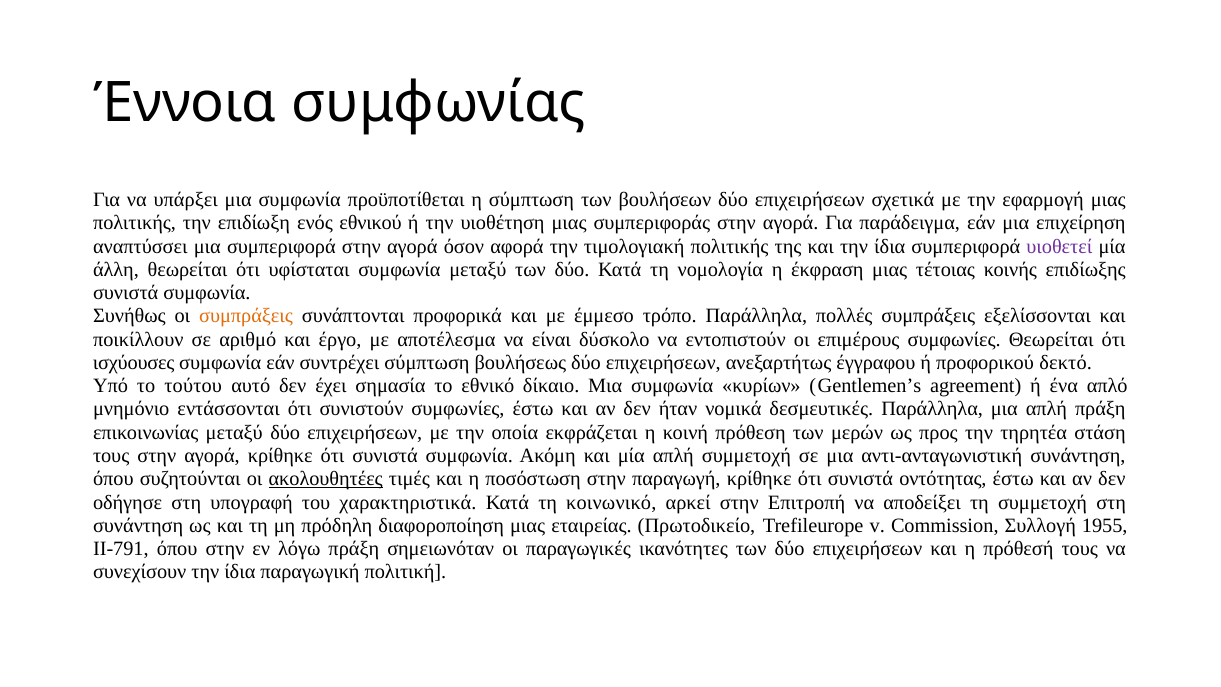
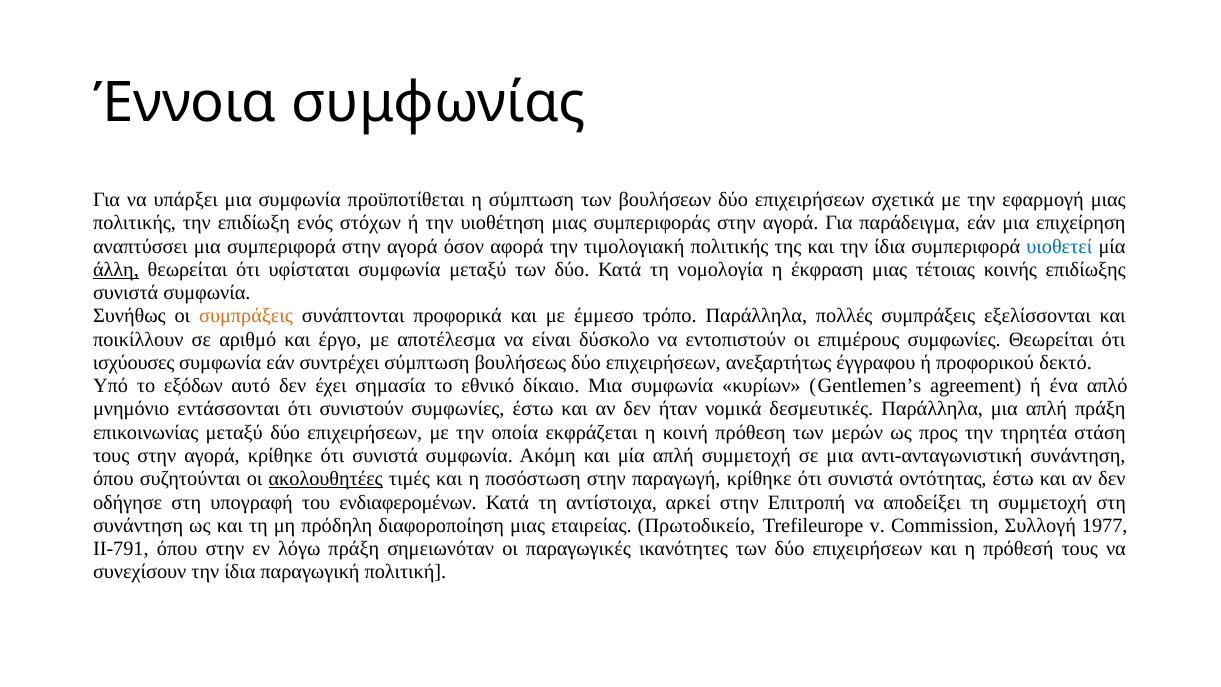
εθνικού: εθνικού -> στόχων (370, 223)
υιοθετεί colour: purple -> blue (1059, 246)
άλλη underline: none -> present (116, 270)
τούτου: τούτου -> εξόδων (193, 386)
χαρακτηριστικά: χαρακτηριστικά -> ενδιαφερομένων (408, 502)
κοινωνικό: κοινωνικό -> αντίστοιχα (611, 502)
1955: 1955 -> 1977 (1105, 525)
